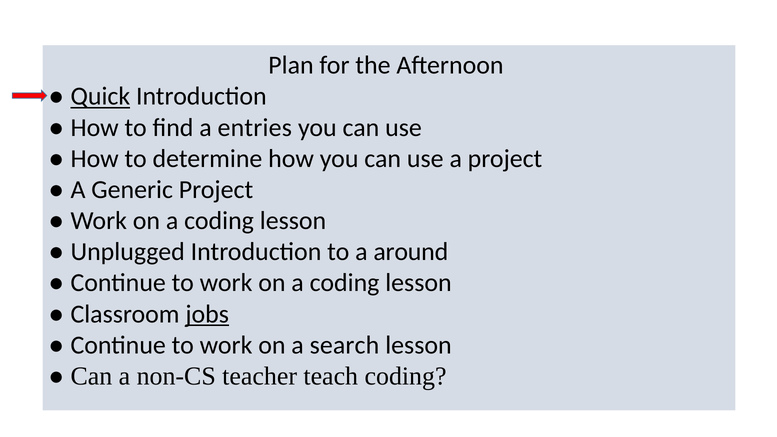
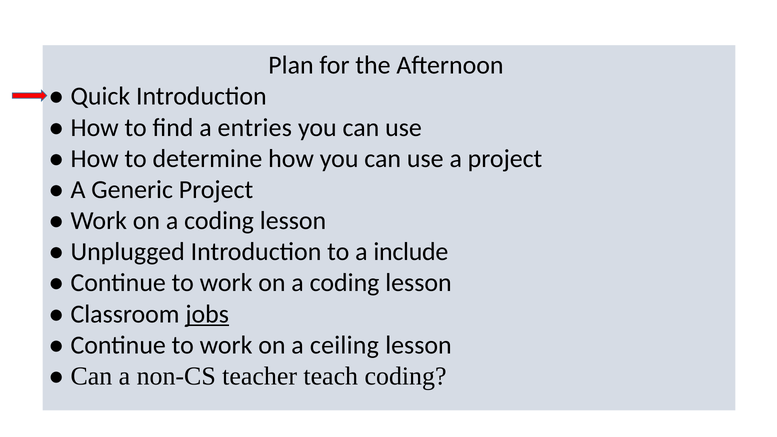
Quick underline: present -> none (100, 96)
around: around -> include (411, 252)
search: search -> ceiling (344, 345)
